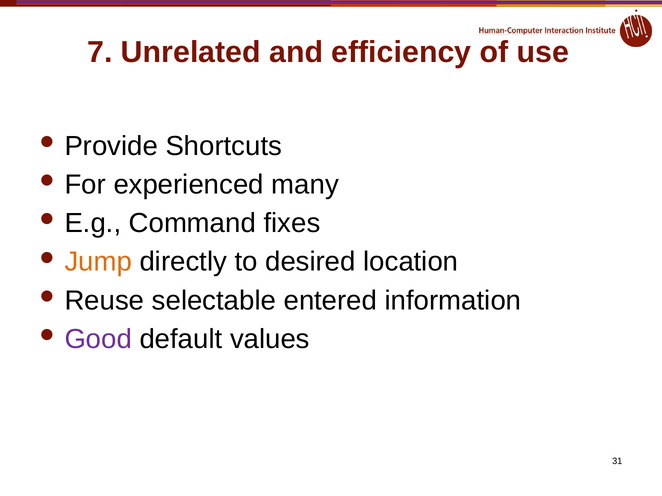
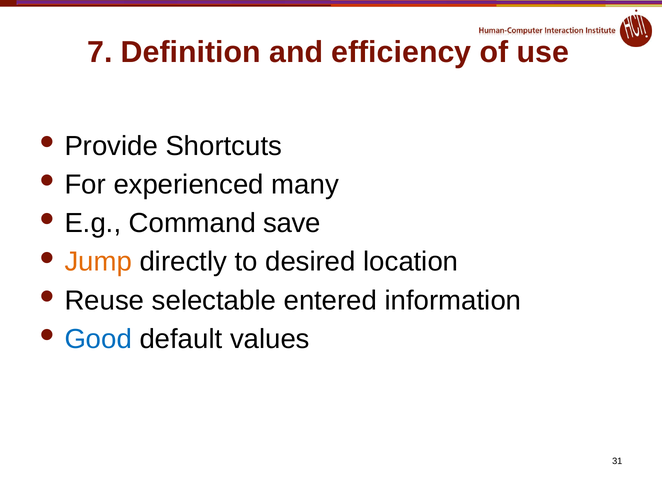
Unrelated: Unrelated -> Definition (191, 52)
fixes: fixes -> save (292, 224)
Good colour: purple -> blue (98, 339)
